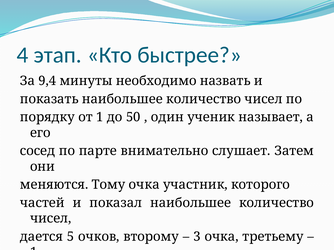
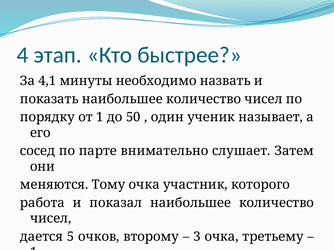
9,4: 9,4 -> 4,1 (47, 81)
частей: частей -> работа (42, 203)
